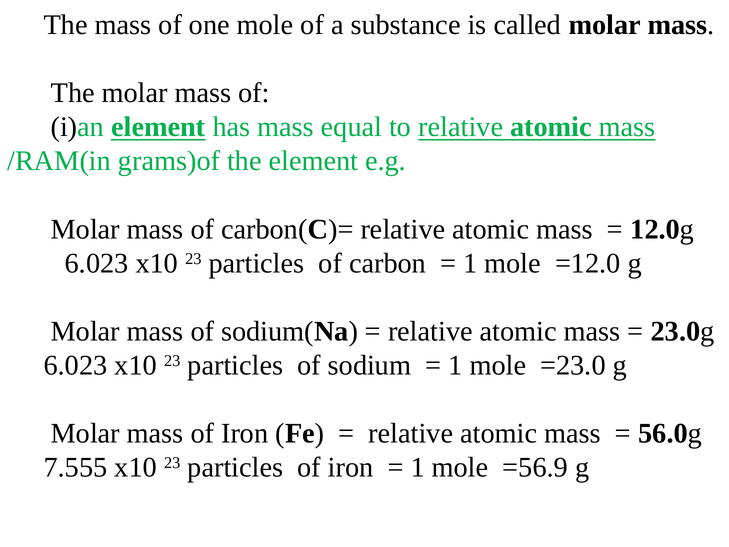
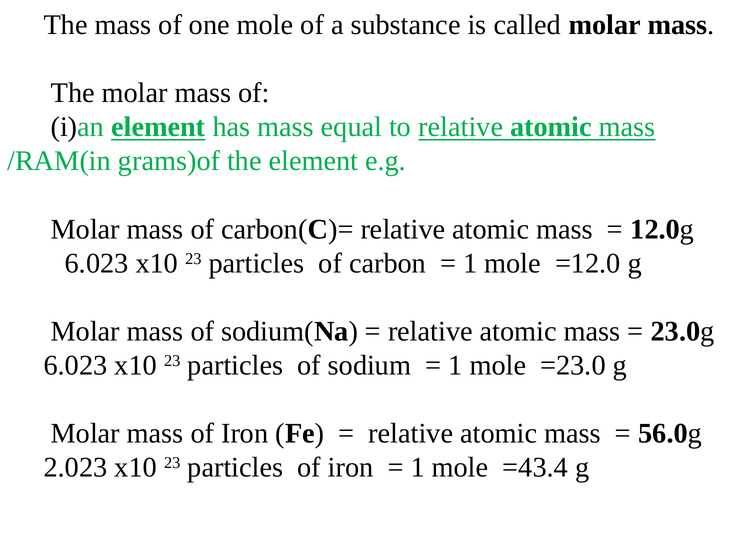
7.555: 7.555 -> 2.023 (76, 467)
=56.9: =56.9 -> =43.4 (535, 467)
